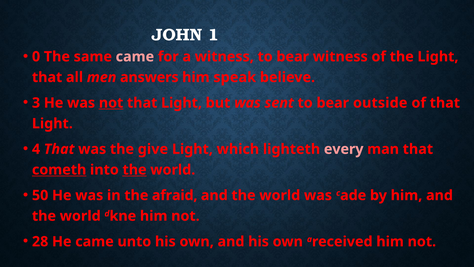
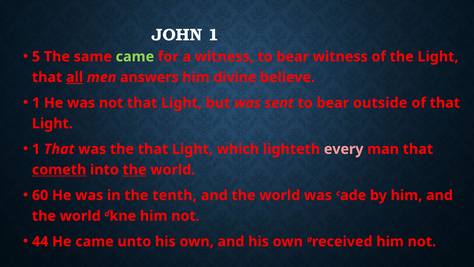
0: 0 -> 5 (36, 57)
came colour: pink -> light green (135, 57)
all underline: none -> present (75, 77)
speak: speak -> divine (235, 77)
3: 3 -> 1 (36, 103)
not underline: present -> none (111, 103)
4: 4 -> 1 (36, 149)
the give: give -> that (153, 149)
50: 50 -> 60 (40, 195)
afraid: afraid -> tenth (175, 195)
28: 28 -> 44 (40, 241)
